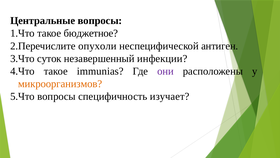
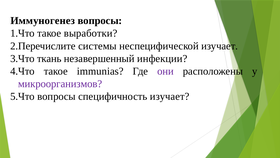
Центральные: Центральные -> Иммуногенез (43, 21)
бюджетное: бюджетное -> выработки (91, 33)
опухоли: опухоли -> системы (97, 46)
неспецифической антиген: антиген -> изучает (220, 46)
суток: суток -> ткань (49, 58)
микроорганизмов colour: orange -> purple (60, 84)
